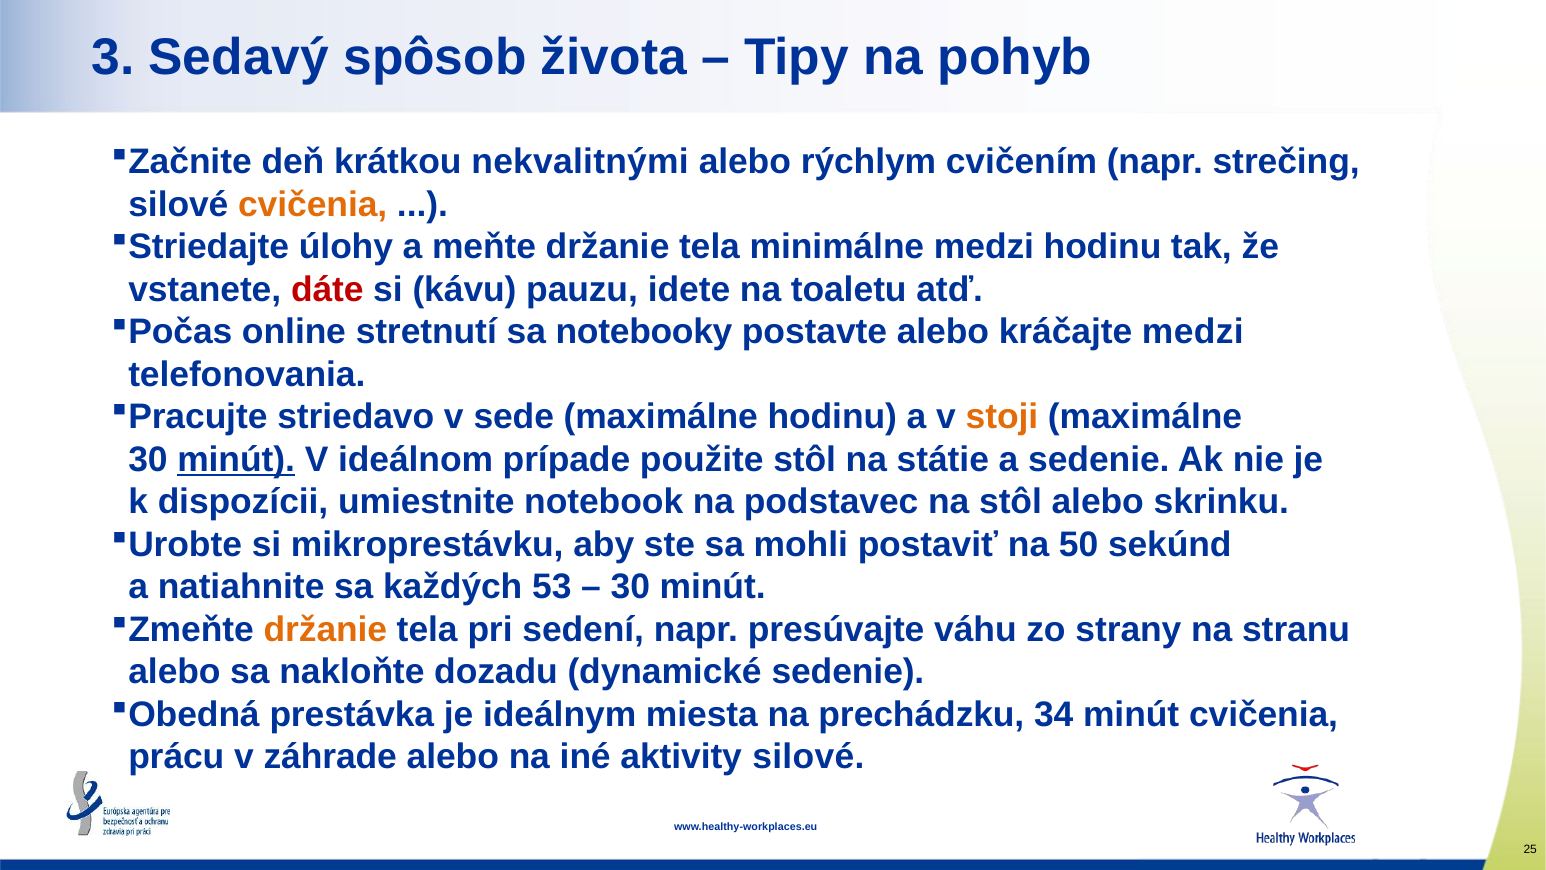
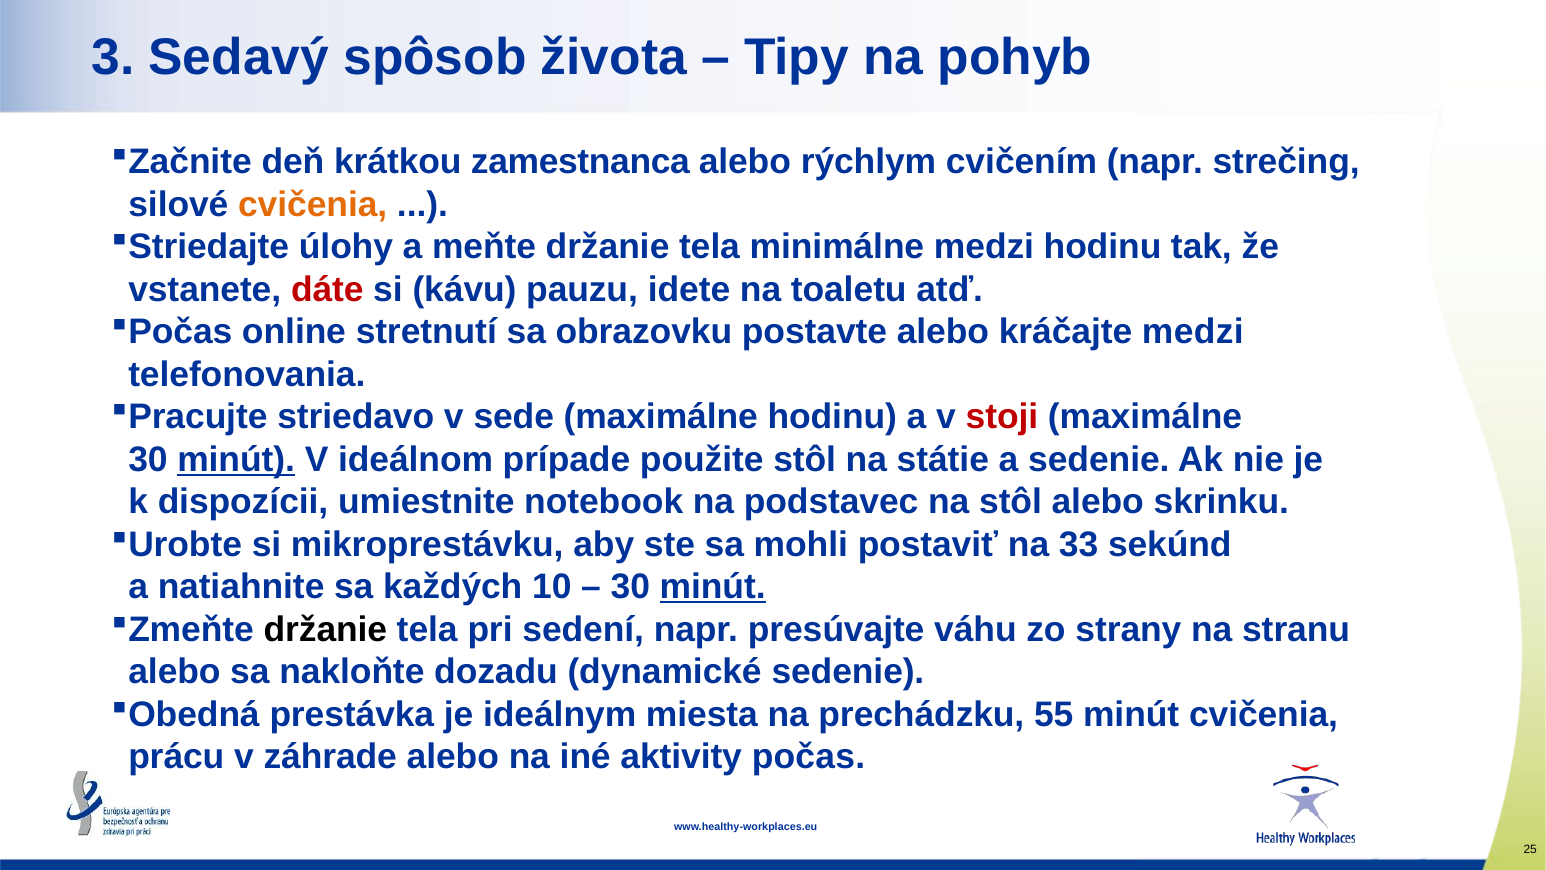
nekvalitnými: nekvalitnými -> zamestnanca (580, 162)
notebooky: notebooky -> obrazovku (644, 332)
stoji colour: orange -> red (1002, 417)
50: 50 -> 33 (1079, 544)
53: 53 -> 10 (552, 587)
minút underline: none -> present (713, 587)
držanie colour: orange -> black (325, 629)
34: 34 -> 55 (1054, 714)
aktivity silové: silové -> počas (808, 757)
